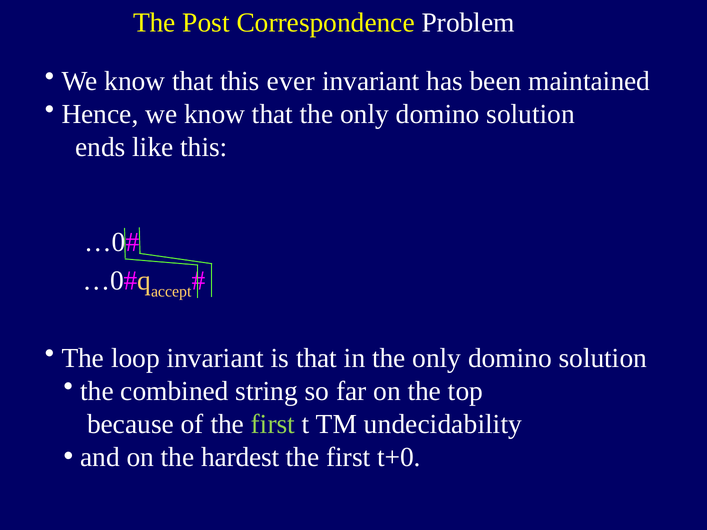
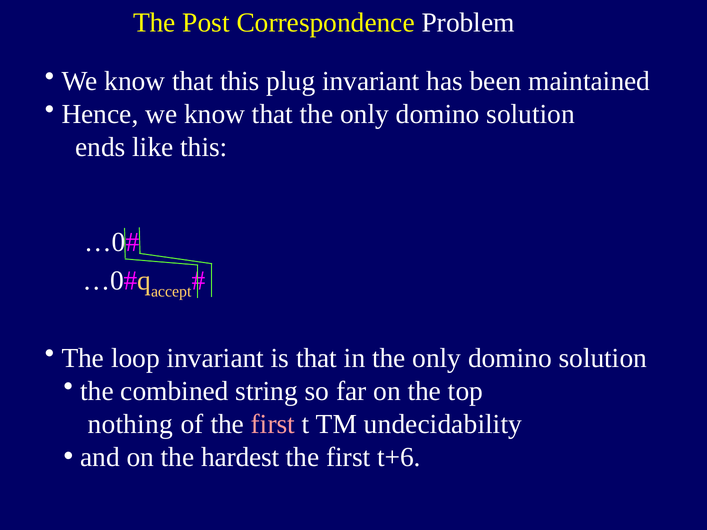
ever: ever -> plug (291, 81)
because: because -> nothing (130, 424)
first colour: light green -> pink (273, 424)
t+0: t+0 -> t+6 (399, 457)
